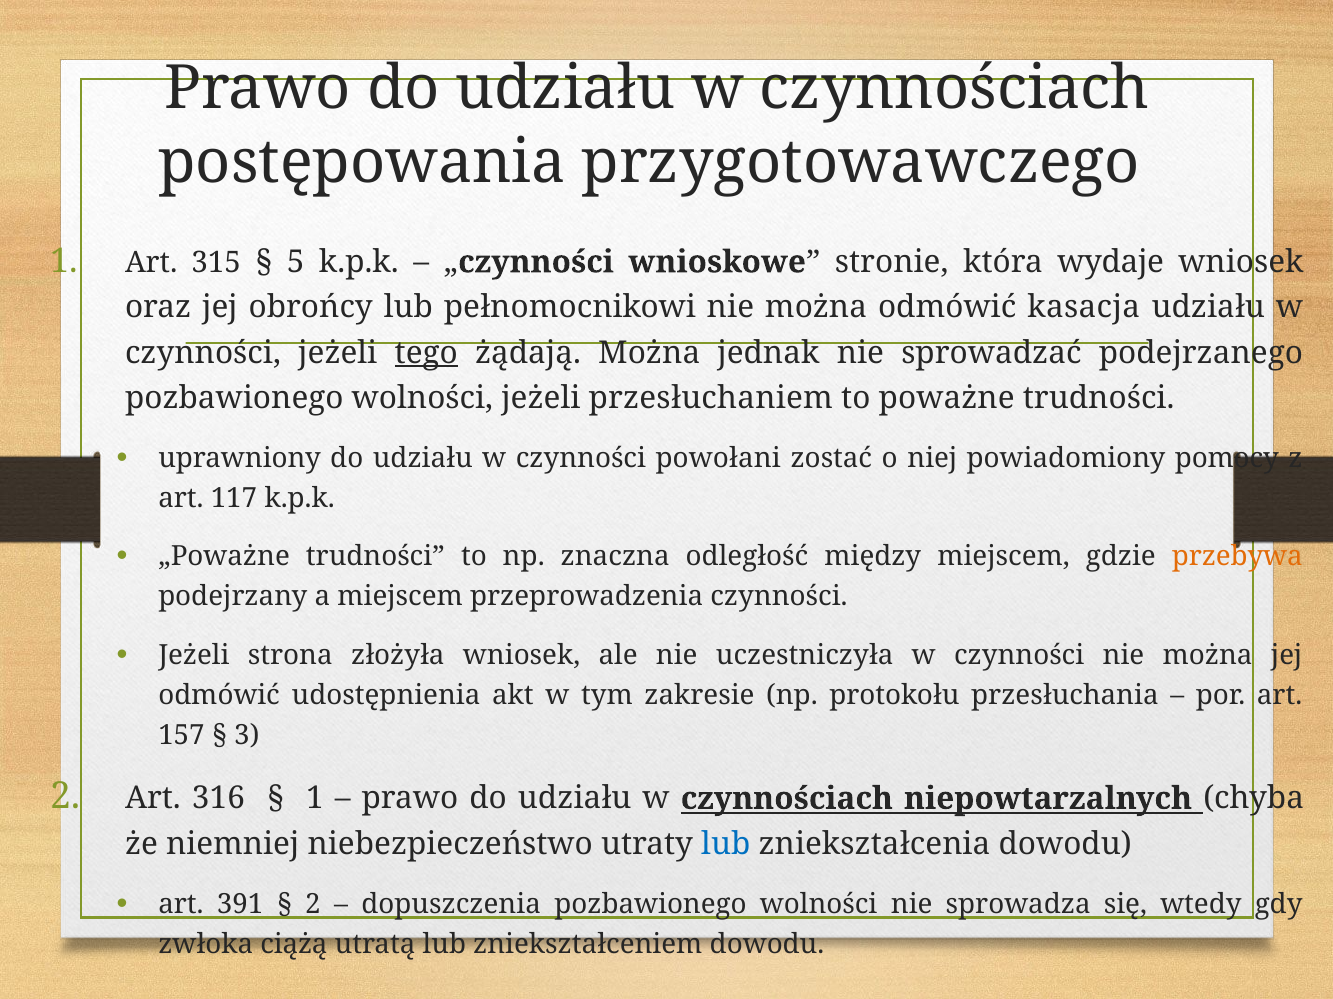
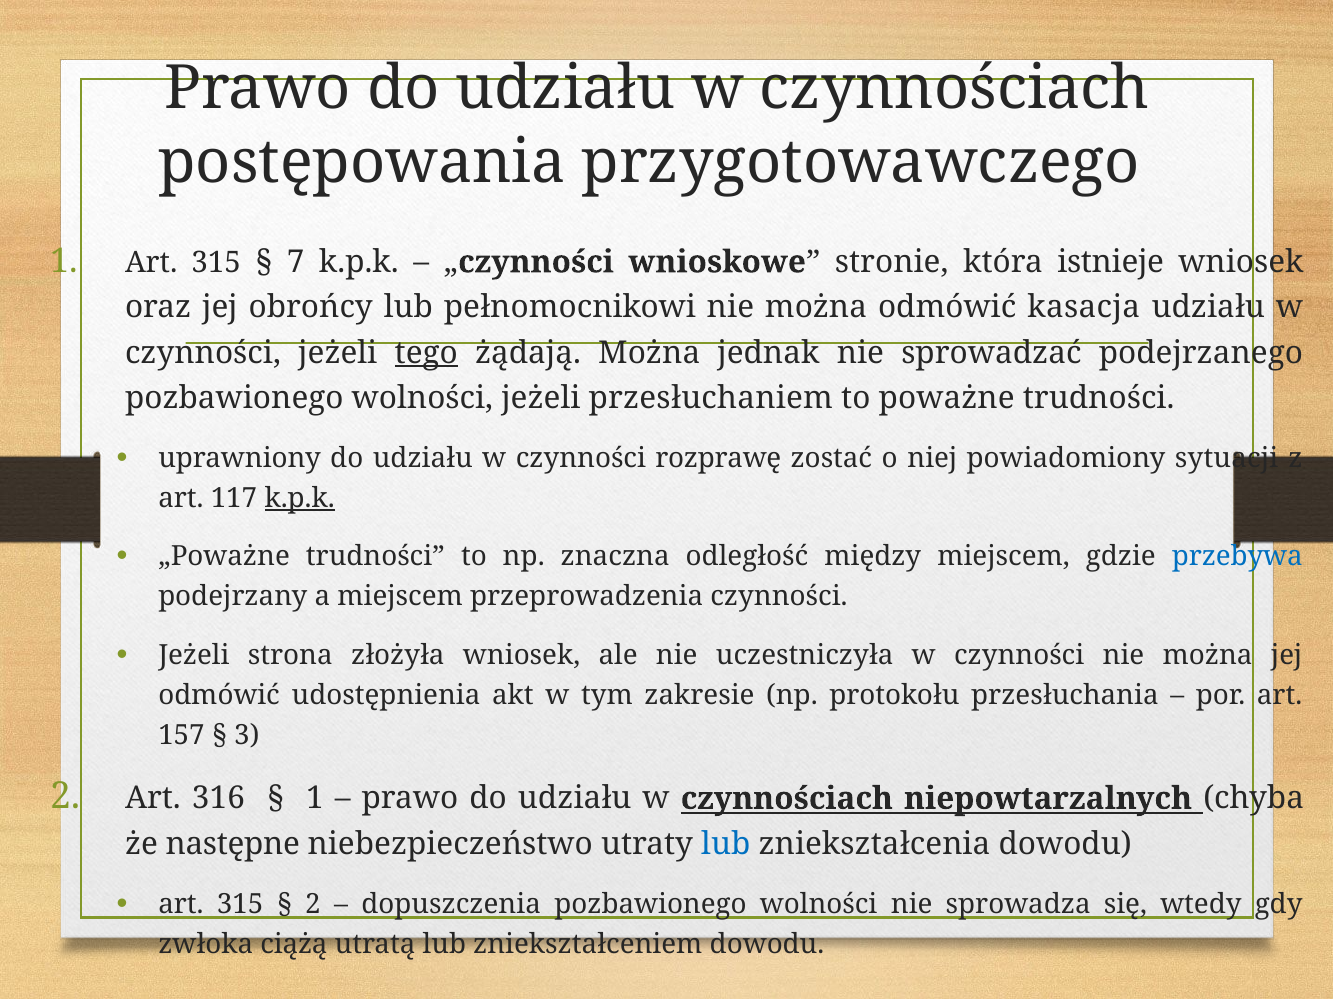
5: 5 -> 7 (296, 262)
wydaje: wydaje -> istnieje (1111, 262)
powołani: powołani -> rozprawę (718, 459)
pomocy: pomocy -> sytuacji (1227, 459)
k.p.k underline: none -> present (300, 499)
przebywa colour: orange -> blue (1237, 557)
niemniej: niemniej -> następne (233, 844)
391: 391 -> 315 (240, 905)
